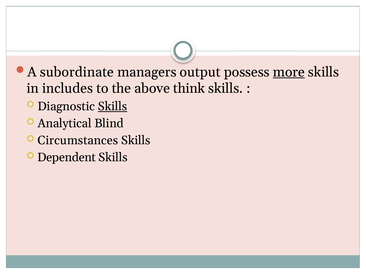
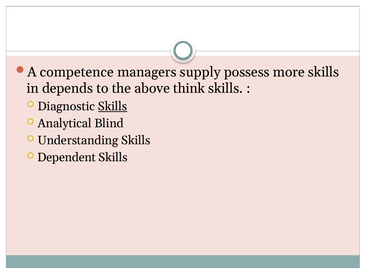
subordinate: subordinate -> competence (77, 72)
output: output -> supply (200, 72)
more underline: present -> none (289, 72)
includes: includes -> depends (68, 89)
Circumstances: Circumstances -> Understanding (78, 141)
